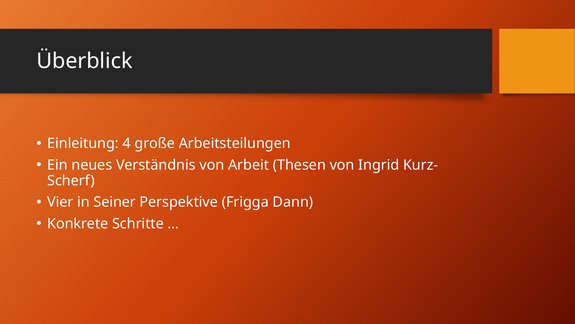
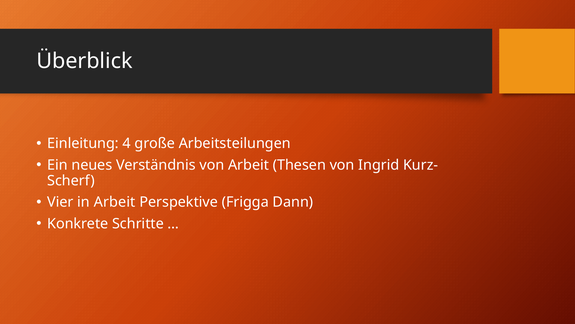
in Seiner: Seiner -> Arbeit (115, 202)
